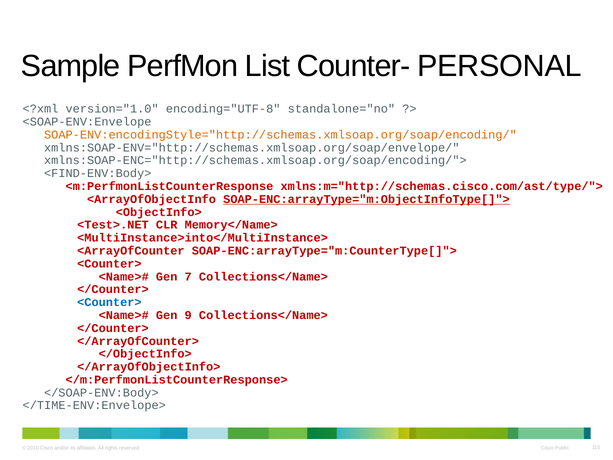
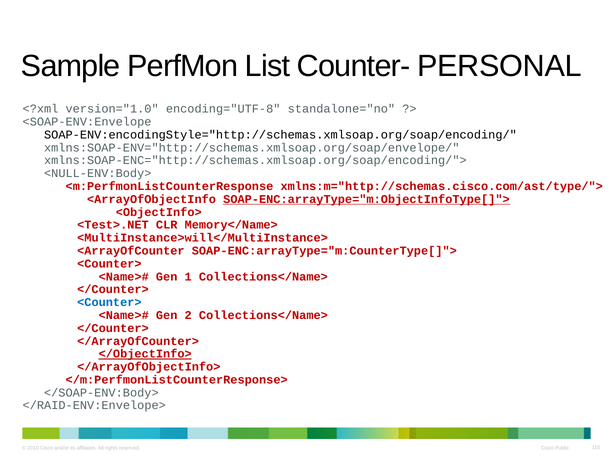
SOAP-ENV:encodingStyle="http://schemas.xmlsoap.org/soap/encoding/ colour: orange -> black (280, 135)
<FIND-ENV:Body>: <FIND-ENV:Body> -> <NULL-ENV:Body> (98, 173)
<MultiInstance>into</MultiInstance>: <MultiInstance>into</MultiInstance> -> <MultiInstance>will</MultiInstance> (203, 238)
7: 7 -> 1 (188, 276)
9: 9 -> 2 (188, 315)
</ObjectInfo> underline: none -> present (145, 354)
</TIME-ENV:Envelope>: </TIME-ENV:Envelope> -> </RAID-ENV:Envelope> (94, 405)
